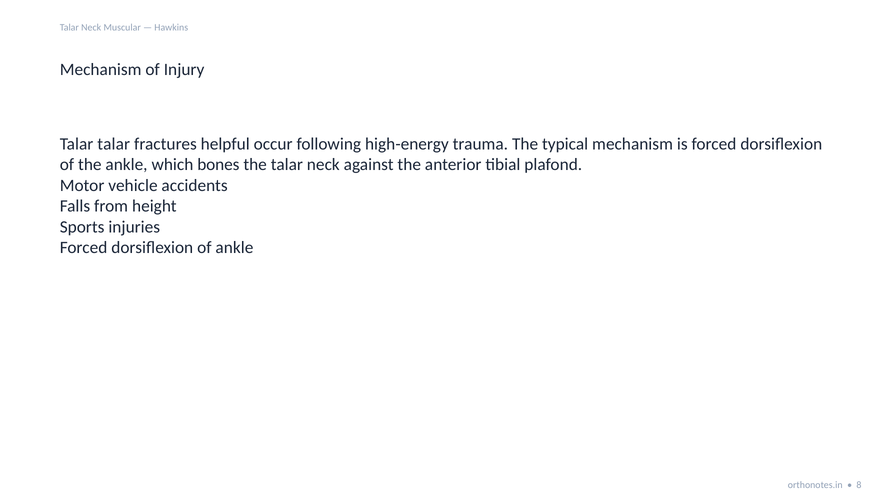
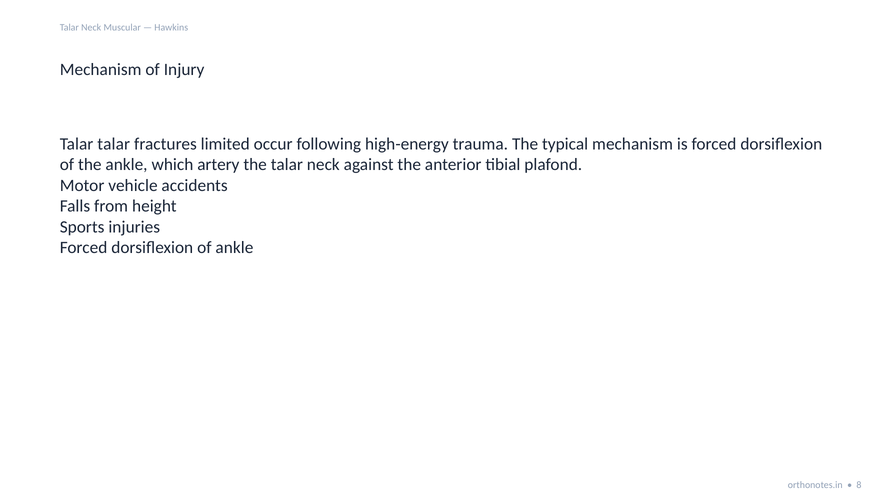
helpful: helpful -> limited (225, 144)
bones: bones -> artery (218, 165)
